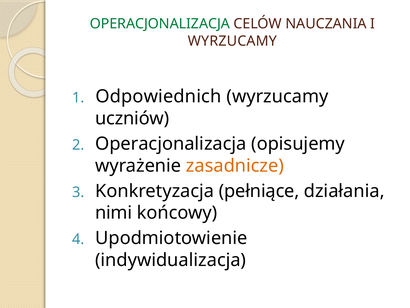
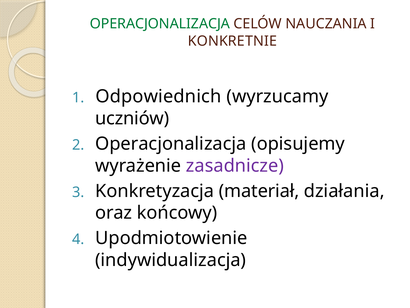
WYRZUCAMY: WYRZUCAMY -> KONKRETNIE (232, 41)
zasadnicze colour: orange -> purple (235, 165)
pełniące: pełniące -> materiał (259, 191)
nimi: nimi -> oraz (114, 213)
